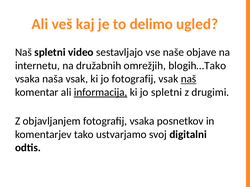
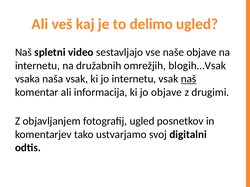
blogih…Tako: blogih…Tako -> blogih…Vsak (197, 66)
jo fotografij: fotografij -> internetu (134, 79)
informacija underline: present -> none (101, 92)
jo spletni: spletni -> objave (167, 92)
fotografij vsaka: vsaka -> ugled (142, 121)
